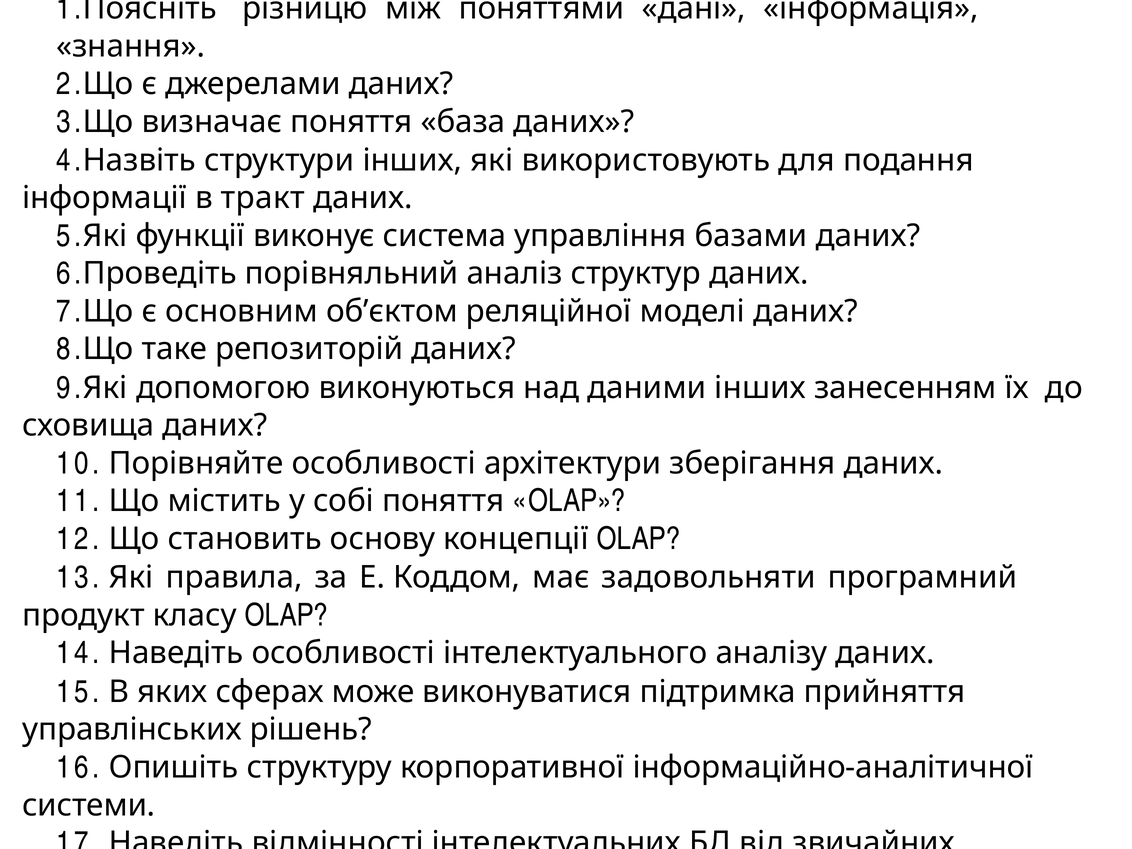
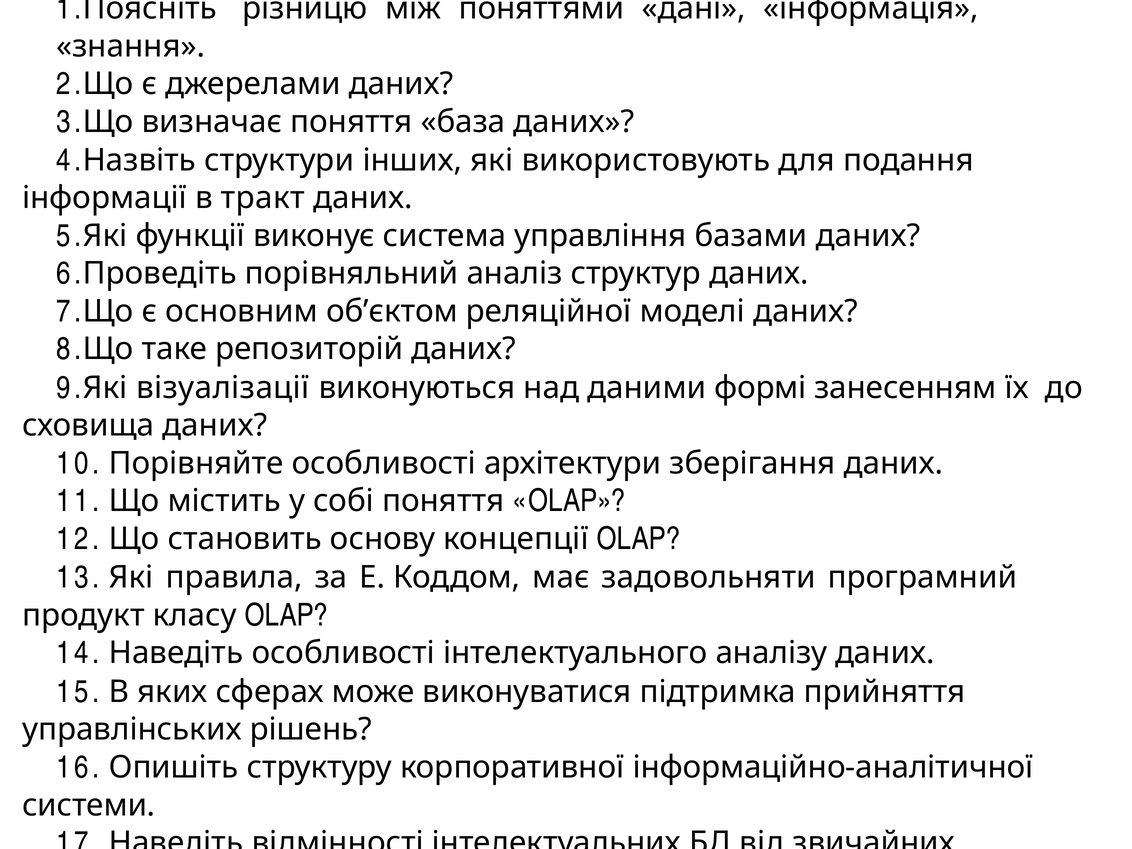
допомогою: допомогою -> візуалізації (223, 388)
даними інших: інших -> формі (760, 388)
